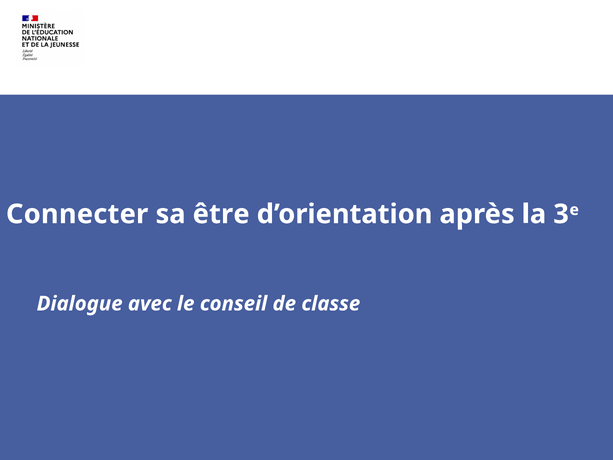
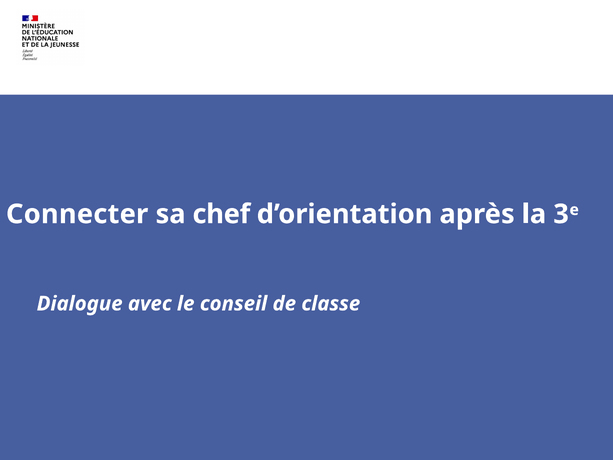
être: être -> chef (221, 214)
